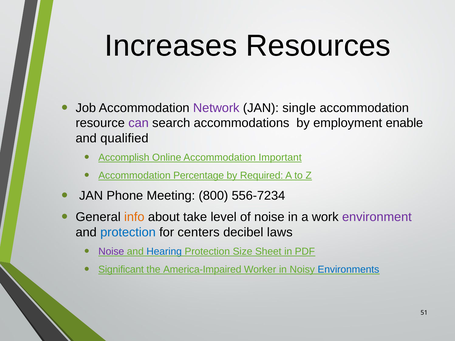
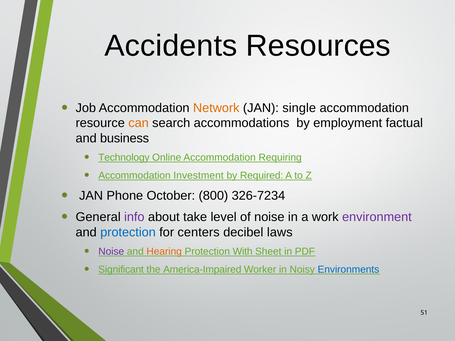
Increases: Increases -> Accidents (171, 46)
Network colour: purple -> orange (216, 108)
can colour: purple -> orange (139, 123)
enable: enable -> factual (404, 123)
qualified: qualified -> business (125, 138)
Accomplish: Accomplish -> Technology (124, 158)
Important: Important -> Requiring (280, 158)
Percentage: Percentage -> Investment (199, 176)
Meeting: Meeting -> October (171, 196)
556-7234: 556-7234 -> 326-7234 (258, 196)
info colour: orange -> purple (134, 217)
Hearing colour: blue -> orange (164, 252)
Size: Size -> With (243, 252)
